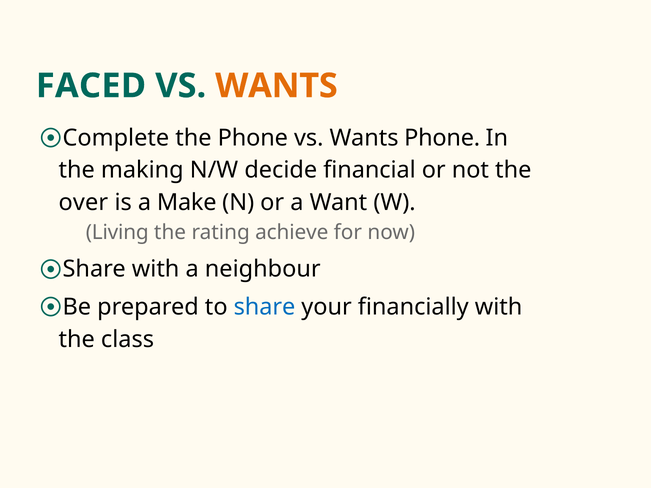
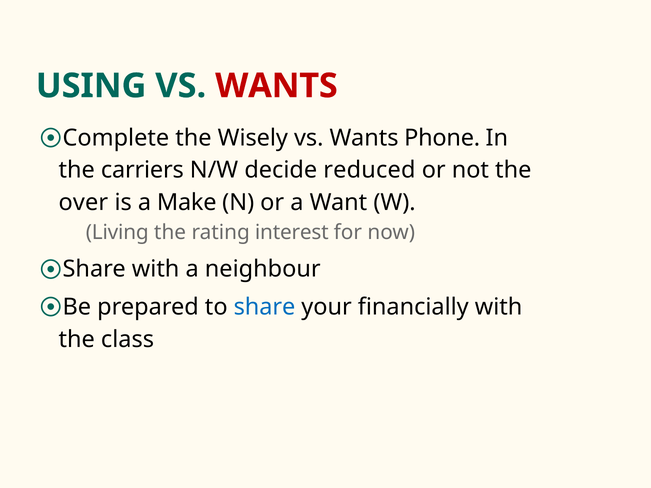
FACED: FACED -> USING (91, 86)
WANTS colour: orange -> red (276, 86)
the Phone: Phone -> Wisely (253, 138)
making: making -> carriers (142, 170)
financial: financial -> reduced (369, 170)
achieve: achieve -> interest (292, 233)
